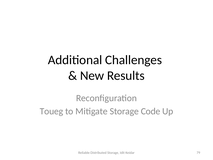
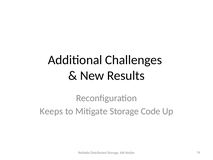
Toueg: Toueg -> Keeps (51, 111)
